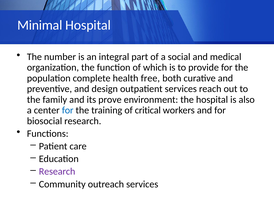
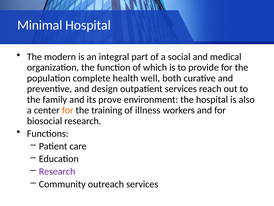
number: number -> modern (60, 57)
free: free -> well (150, 78)
for colour: blue -> orange (68, 110)
critical: critical -> illness (148, 110)
